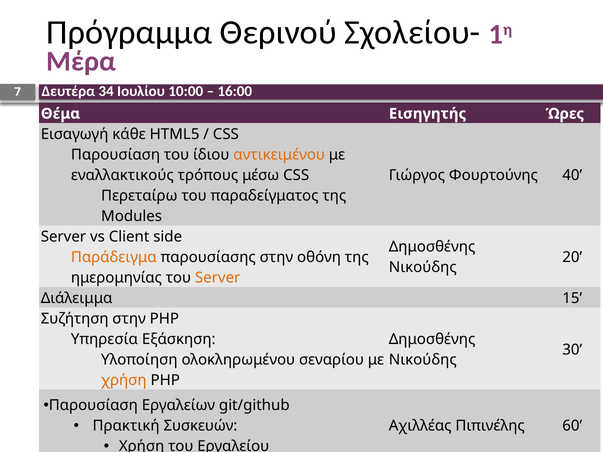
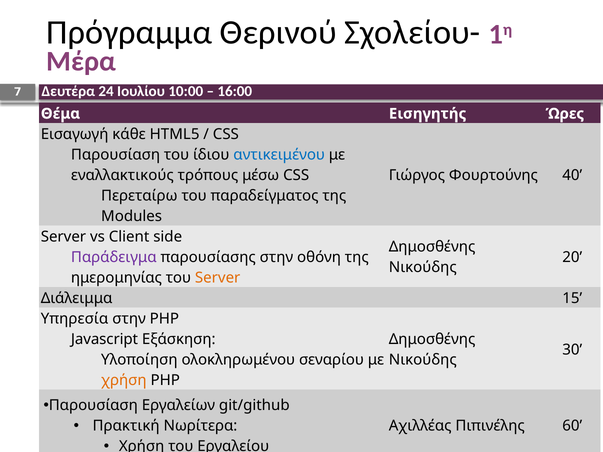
34: 34 -> 24 (106, 91)
αντικειμένου colour: orange -> blue (279, 155)
Παράδειγμα colour: orange -> purple (114, 257)
Συζήτηση: Συζήτηση -> Υπηρεσία (75, 319)
Υπηρεσία: Υπηρεσία -> Javascript (104, 339)
Συσκευών: Συσκευών -> Νωρίτερα (200, 426)
